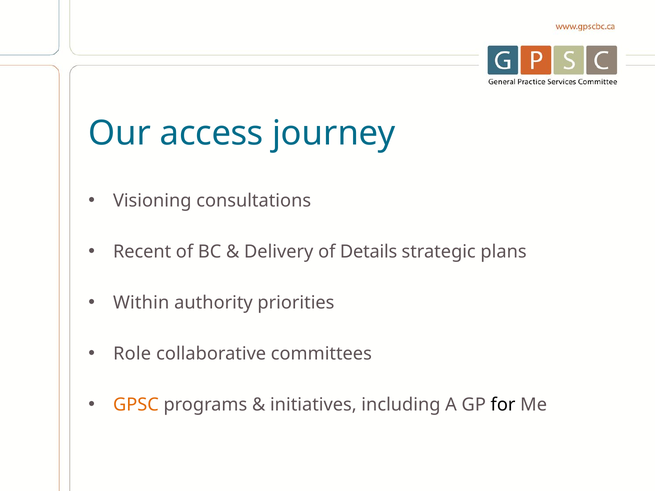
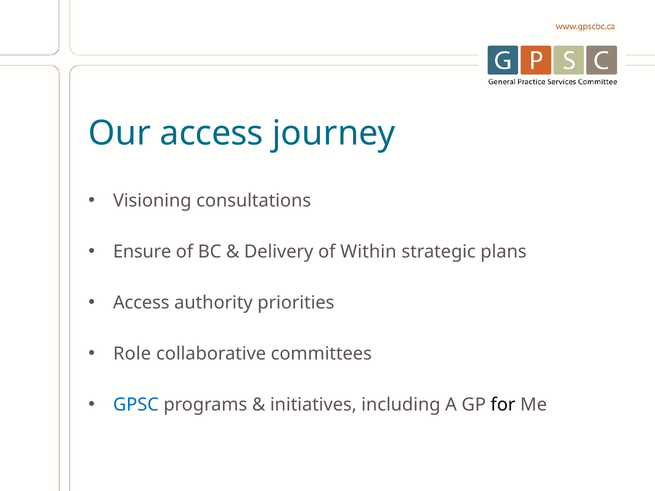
Recent: Recent -> Ensure (142, 252)
Details: Details -> Within (368, 252)
Within: Within -> Access (141, 303)
GPSC colour: orange -> blue (136, 405)
